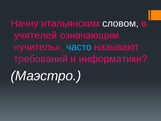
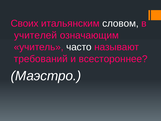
Начну: Начну -> Своих (25, 23)
часто colour: light blue -> white (79, 47)
информатики: информатики -> всестороннее (113, 59)
